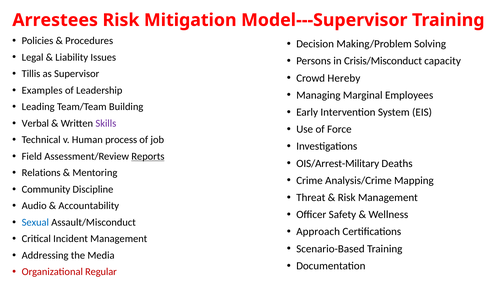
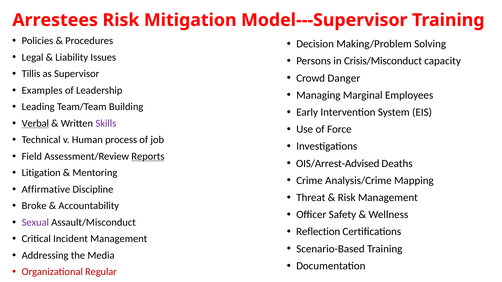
Hereby: Hereby -> Danger (344, 78)
Verbal underline: none -> present (35, 123)
OIS/Arrest-Military: OIS/Arrest-Military -> OIS/Arrest-Advised (338, 164)
Relations: Relations -> Litigation (41, 173)
Community: Community -> Affirmative (46, 190)
Audio: Audio -> Broke (34, 206)
Sexual colour: blue -> purple (35, 223)
Approach: Approach -> Reflection (318, 232)
